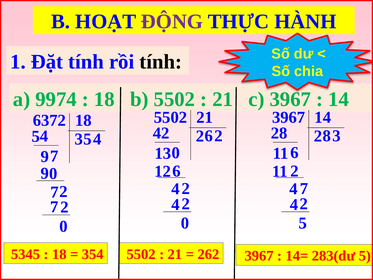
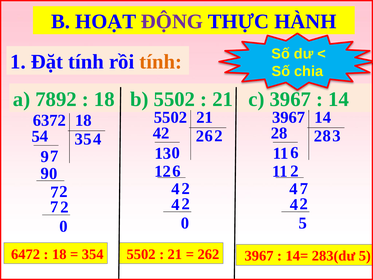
tính colour: black -> orange (161, 62)
9974: 9974 -> 7892 (56, 99)
5345: 5345 -> 6472 (26, 254)
